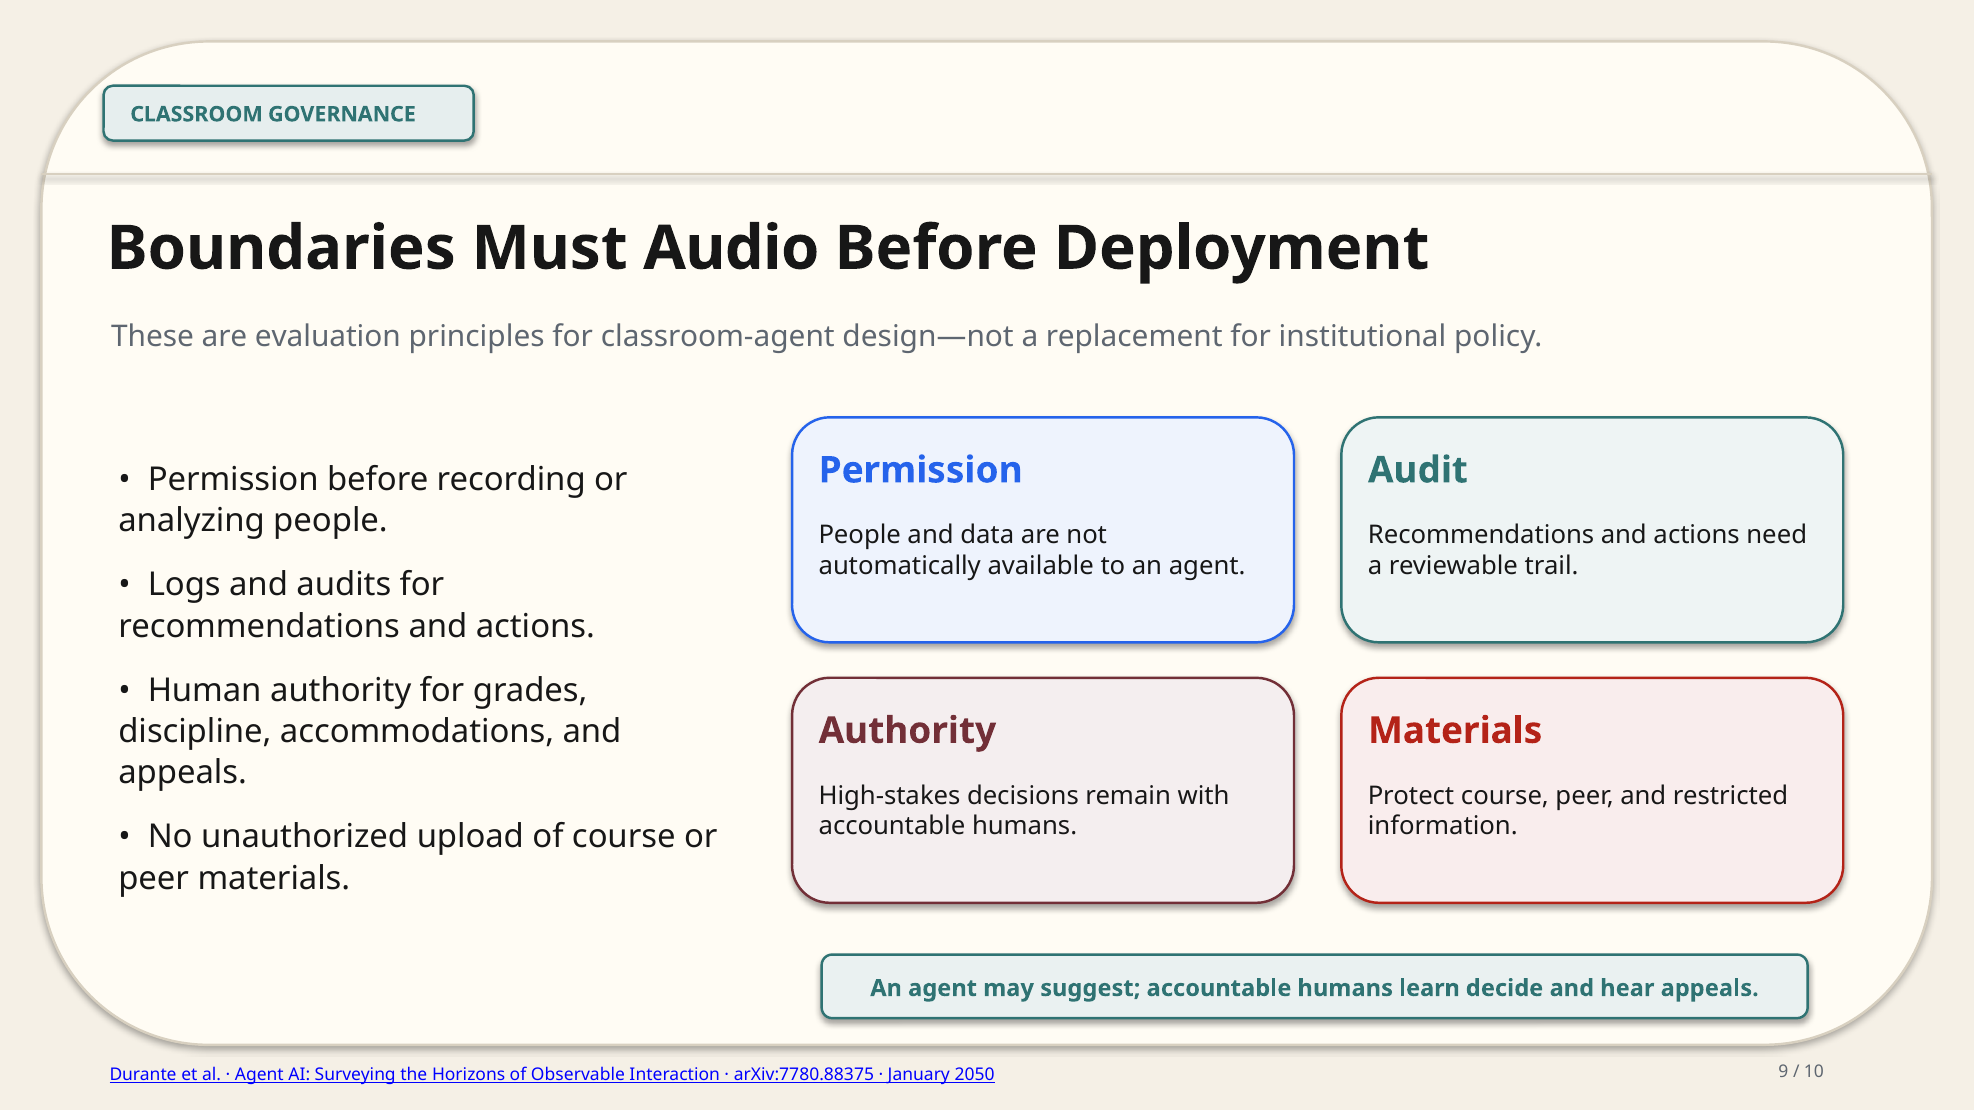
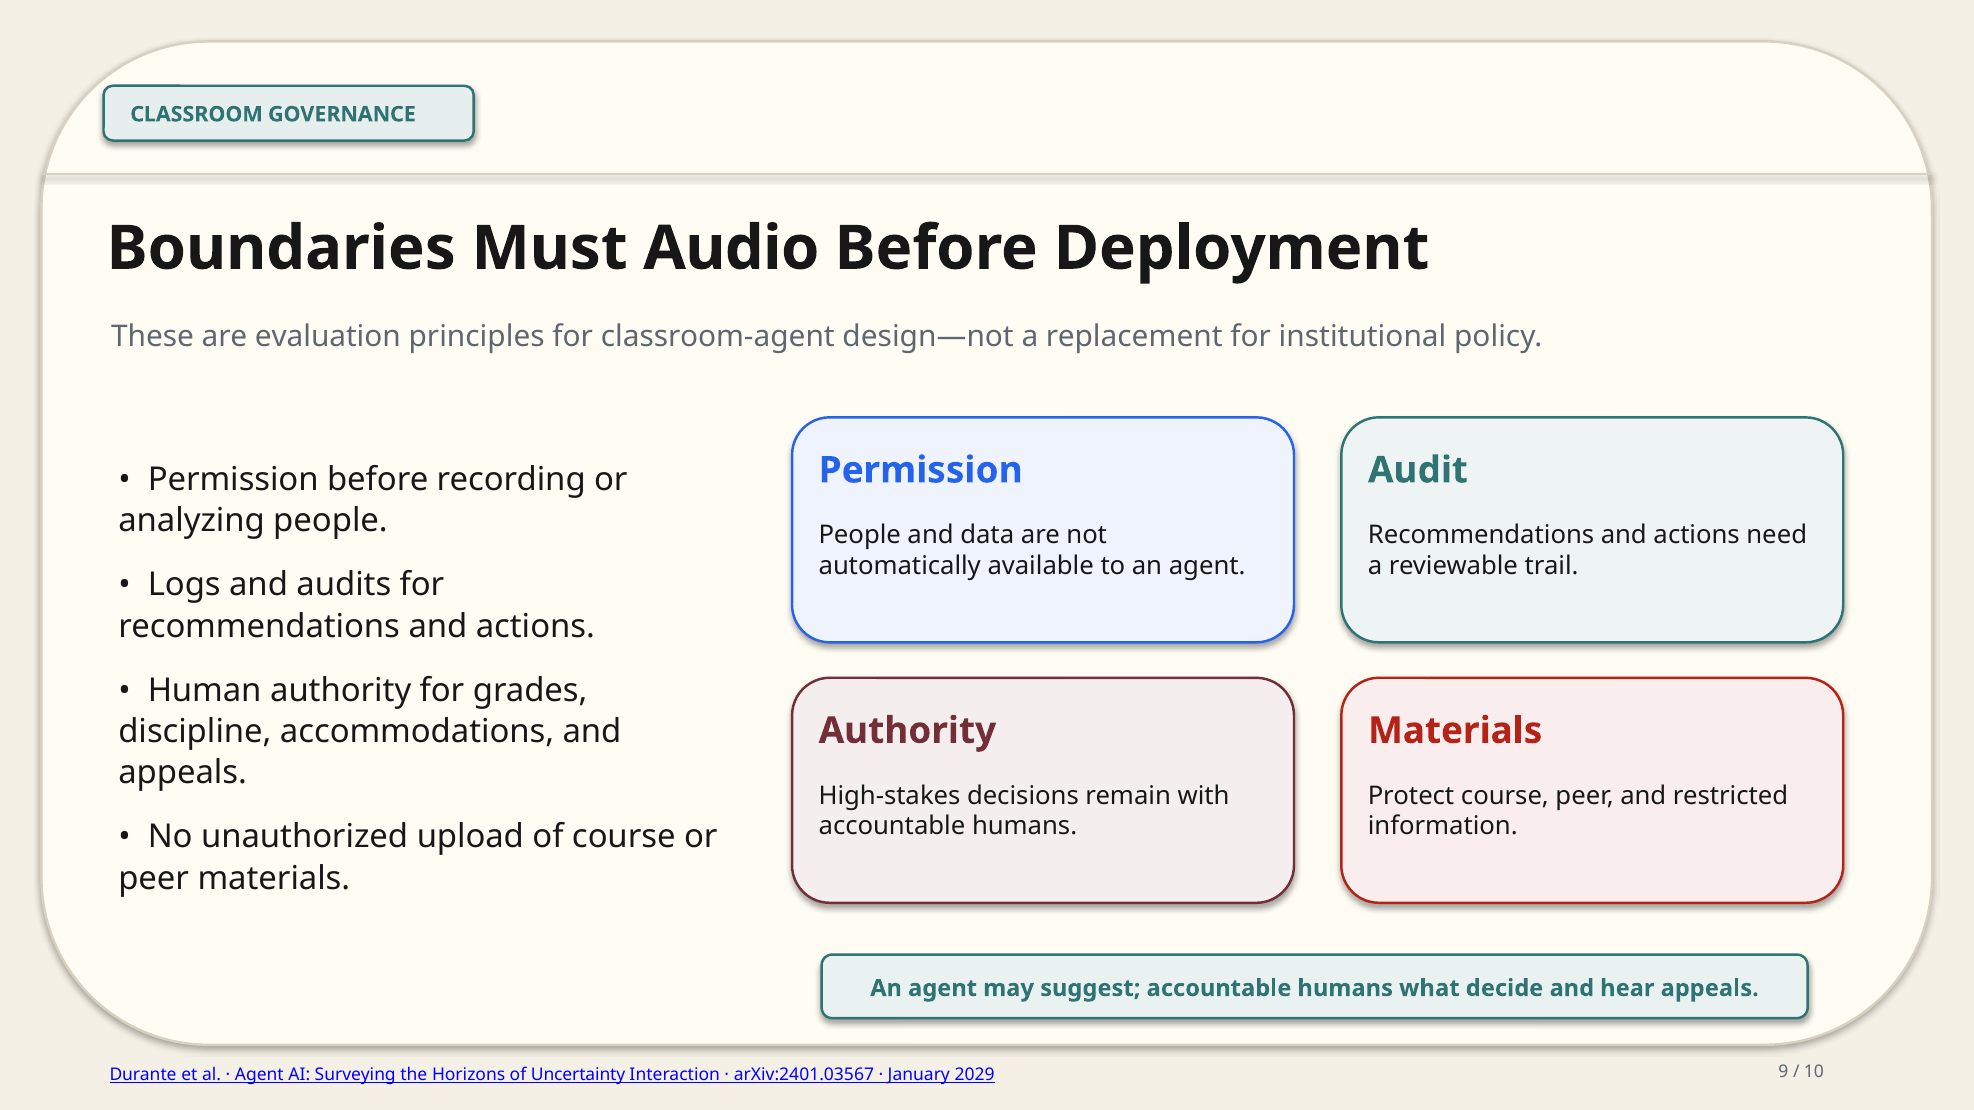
learn: learn -> what (1429, 989)
Observable: Observable -> Uncertainty (578, 1075)
arXiv:7780.88375: arXiv:7780.88375 -> arXiv:2401.03567 (804, 1075)
2050: 2050 -> 2029 (975, 1075)
